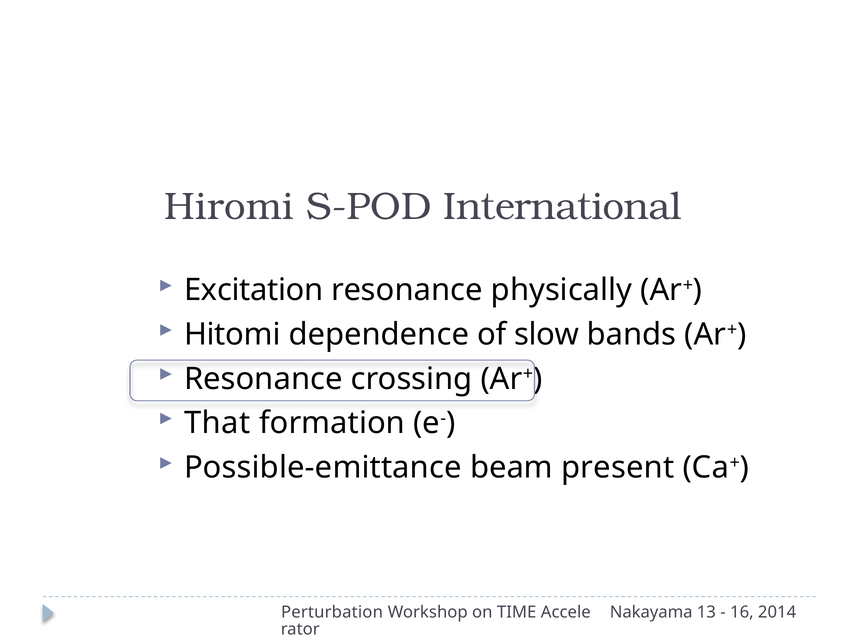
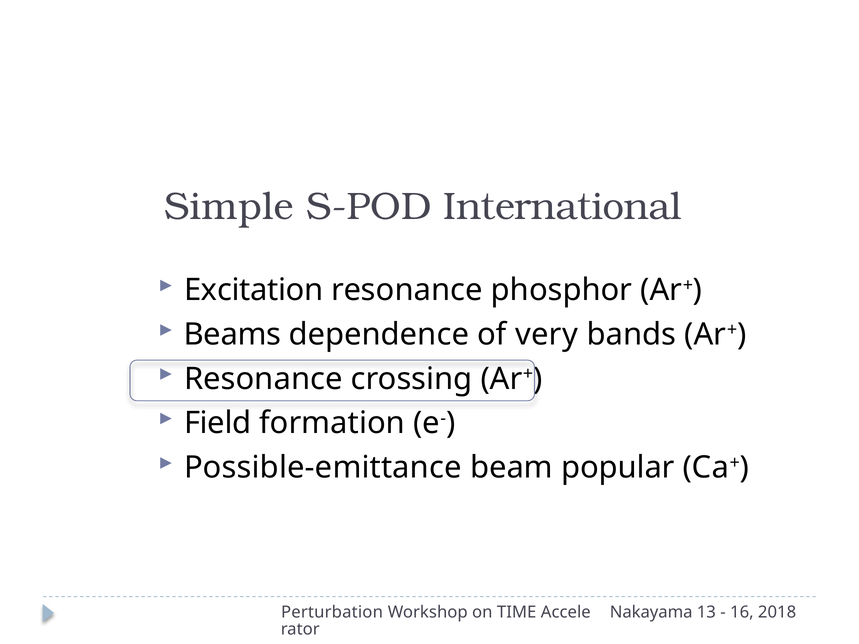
Hiromi: Hiromi -> Simple (229, 207)
physically: physically -> phosphor (562, 290)
Hitomi: Hitomi -> Beams (232, 335)
slow: slow -> very (546, 335)
That: That -> Field (218, 423)
present: present -> popular (618, 468)
2014: 2014 -> 2018 (777, 613)
